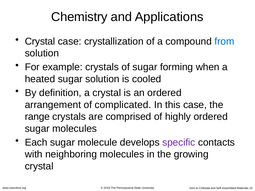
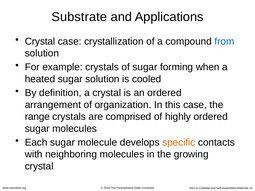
Chemistry: Chemistry -> Substrate (79, 17)
complicated: complicated -> organization (123, 105)
specific colour: purple -> orange (179, 143)
